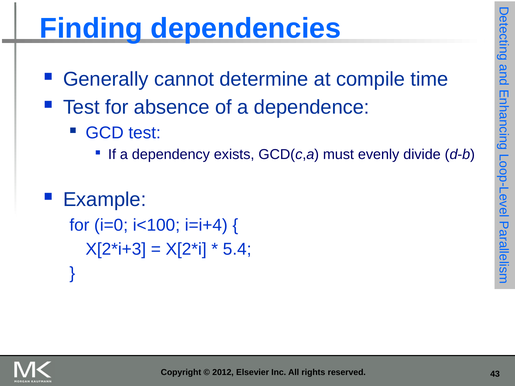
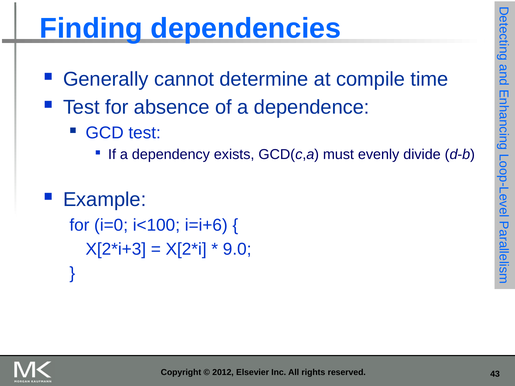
i=i+4: i=i+4 -> i=i+6 (206, 225)
5.4: 5.4 -> 9.0 (237, 249)
